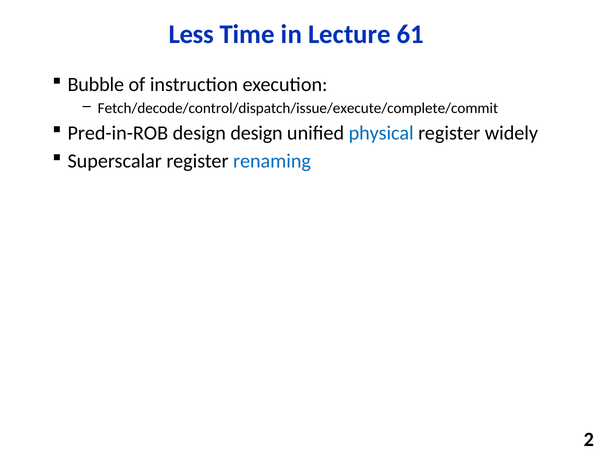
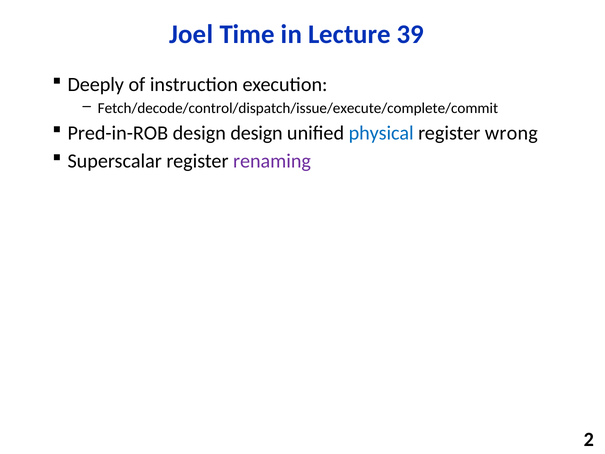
Less: Less -> Joel (191, 34)
61: 61 -> 39 (410, 34)
Bubble: Bubble -> Deeply (96, 84)
widely: widely -> wrong (511, 133)
renaming colour: blue -> purple (272, 161)
